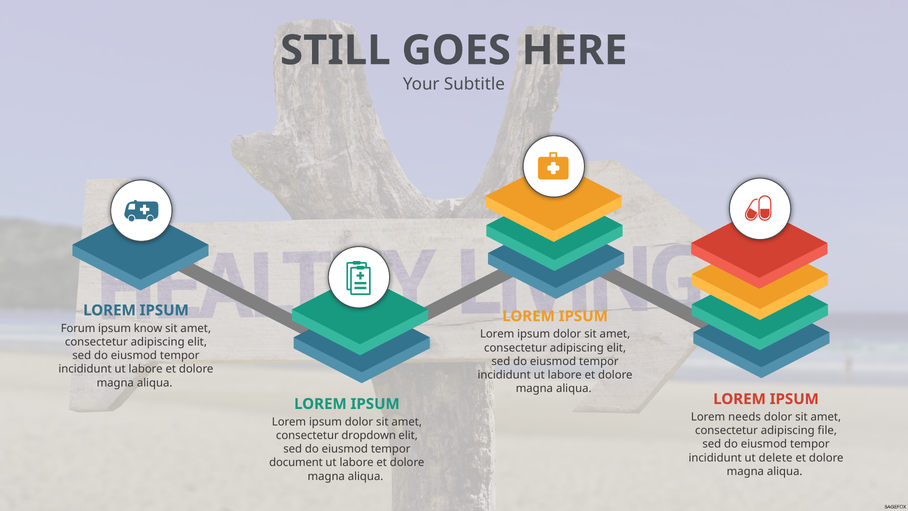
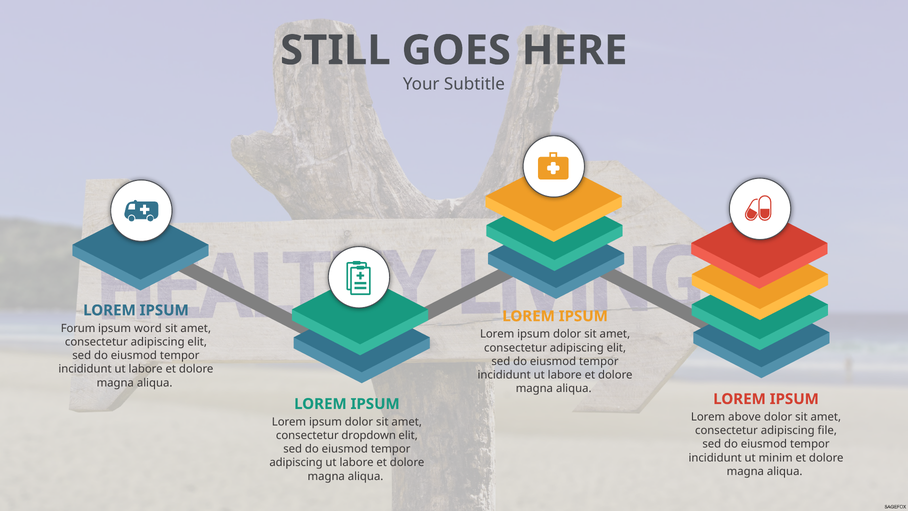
know: know -> word (148, 328)
needs: needs -> above (745, 417)
delete: delete -> minim (776, 458)
document: document -> adipiscing (296, 462)
